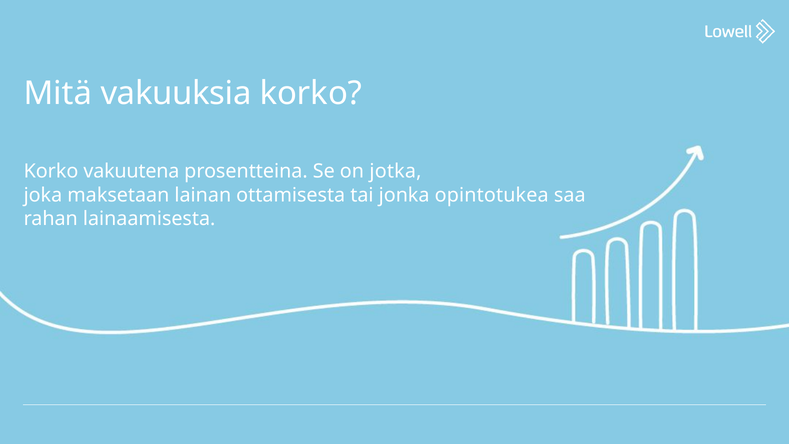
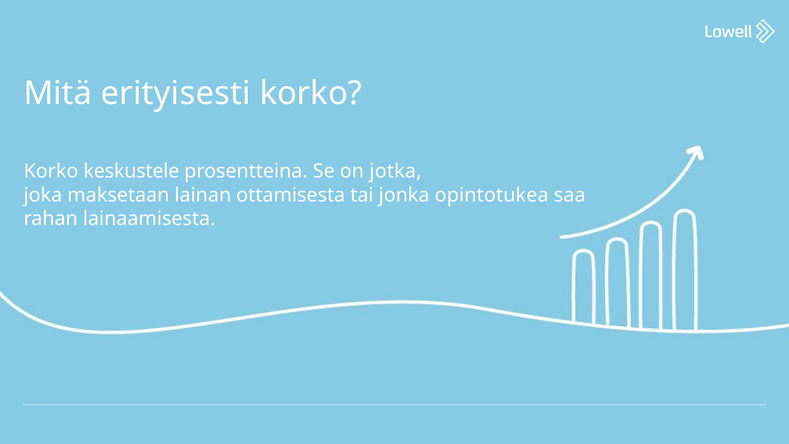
vakuuksia: vakuuksia -> erityisesti (176, 93)
vakuutena: vakuutena -> keskustele (131, 171)
